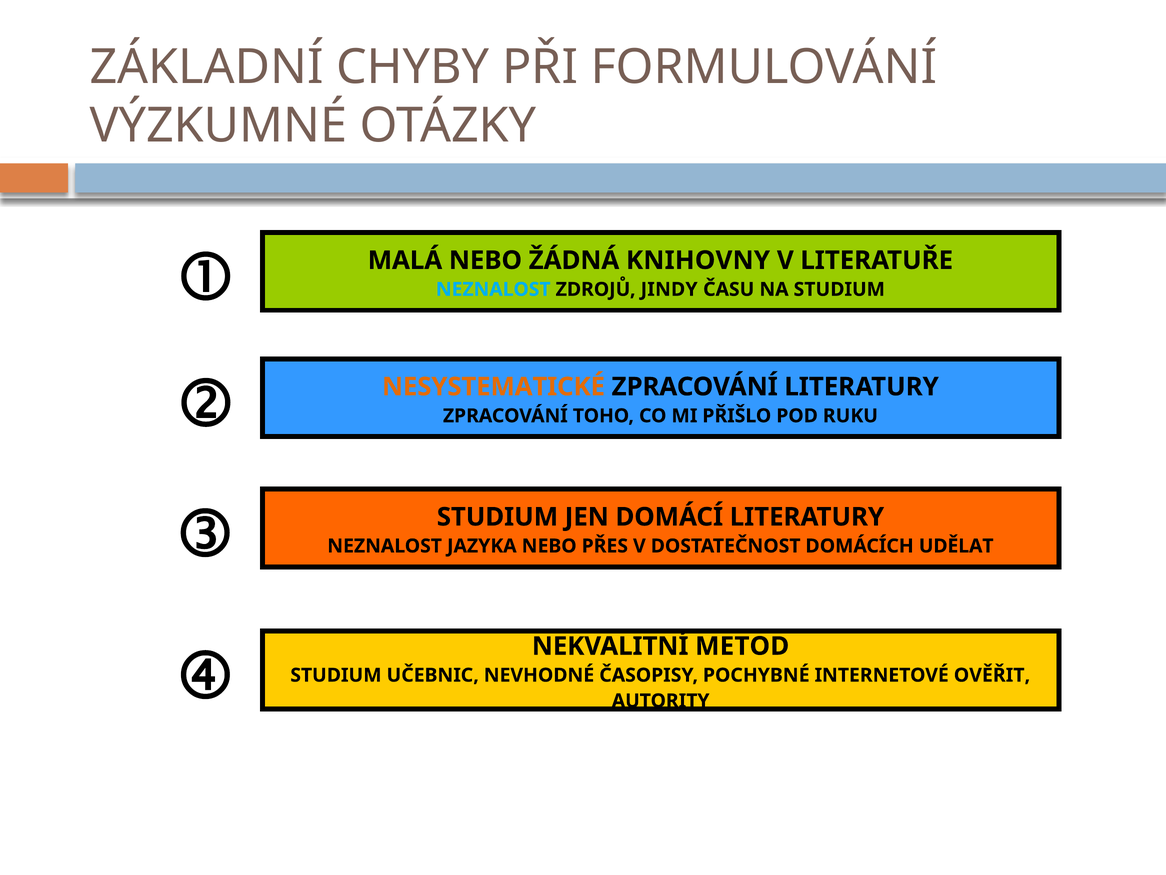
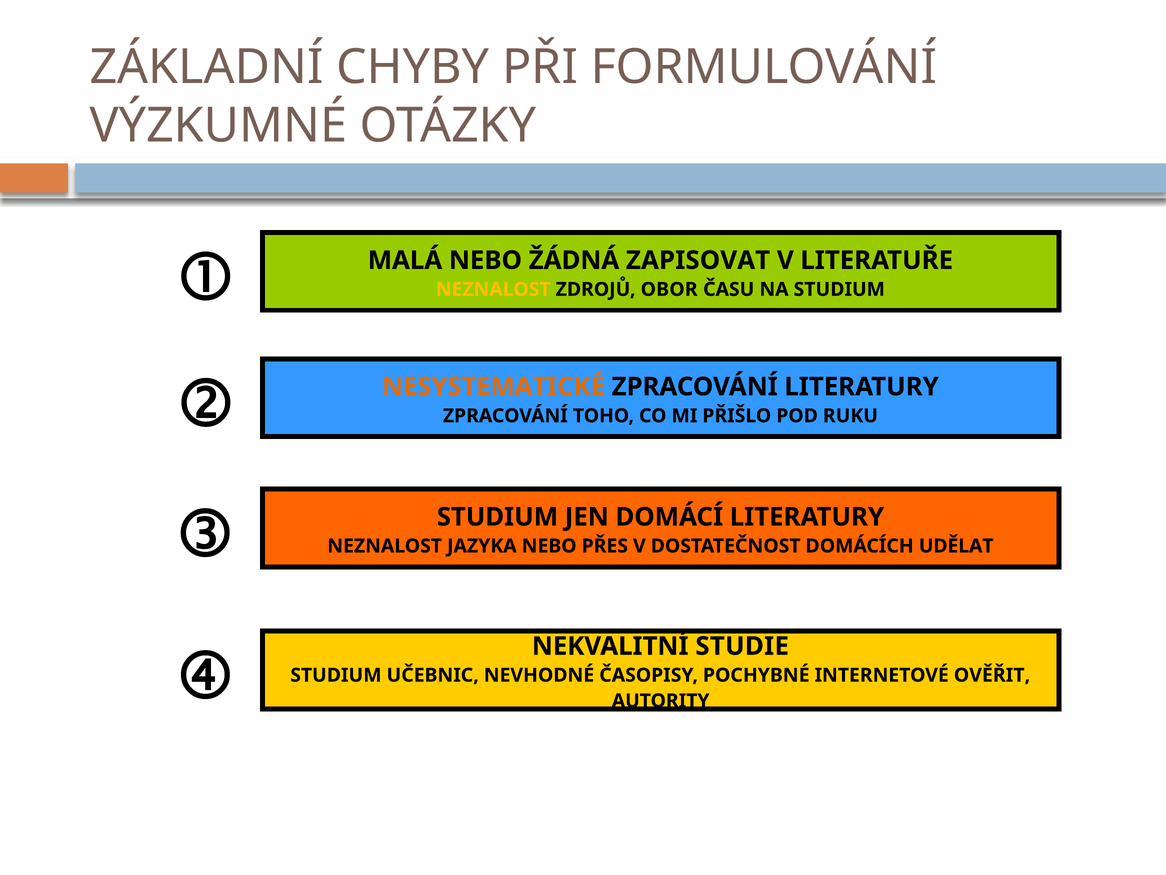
KNIHOVNY: KNIHOVNY -> ZAPISOVAT (698, 260)
NEZNALOST colour: light blue -> yellow (493, 289)
JINDY: JINDY -> OBOR (669, 289)
METOD: METOD -> STUDIE (742, 646)
